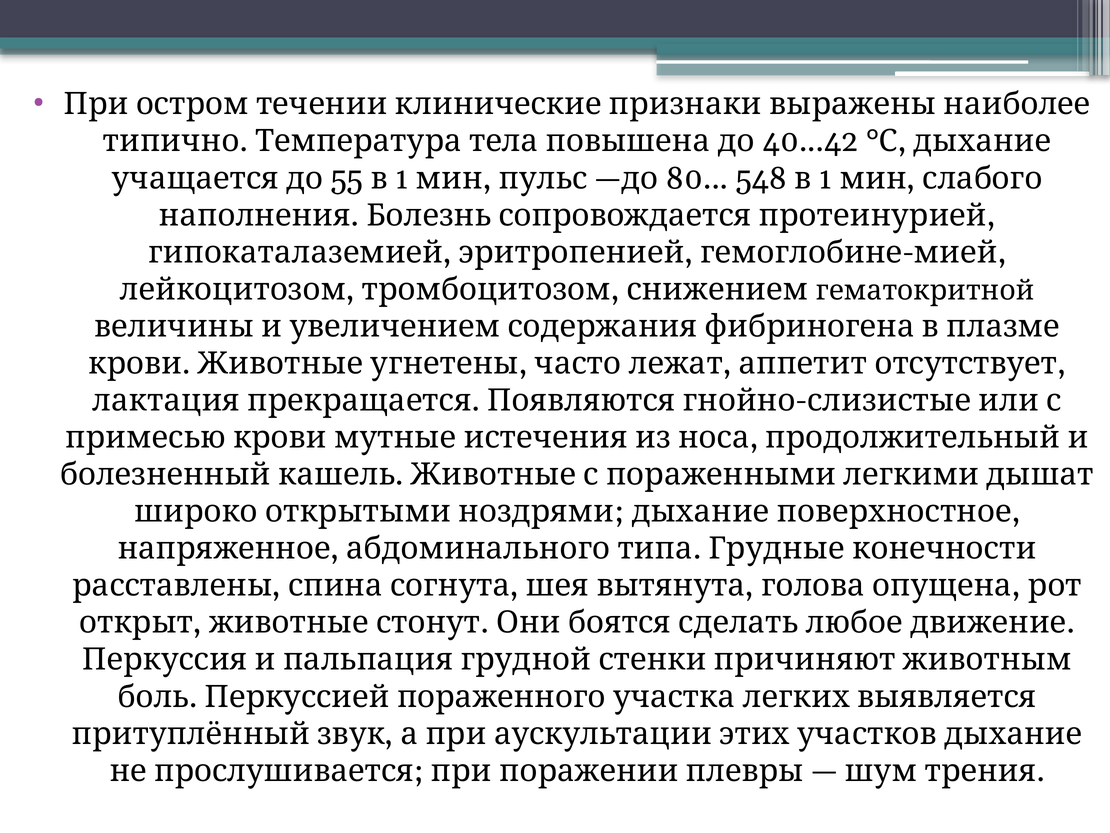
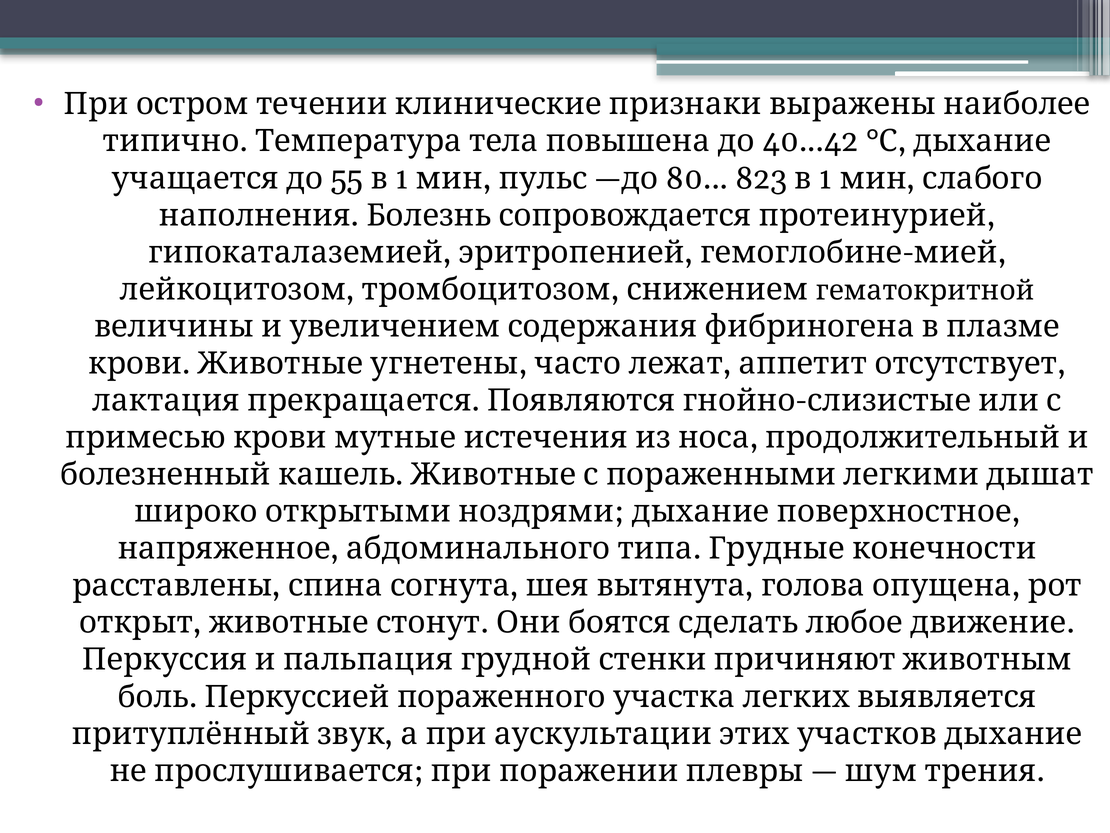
548: 548 -> 823 (761, 178)
